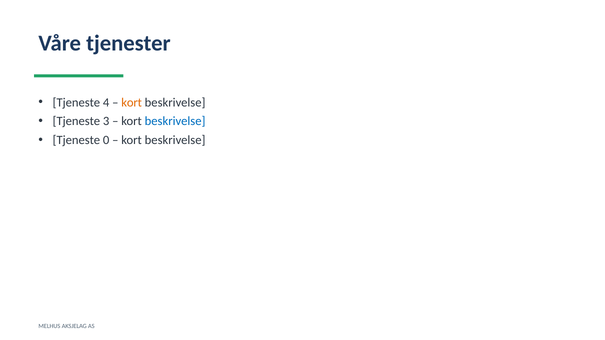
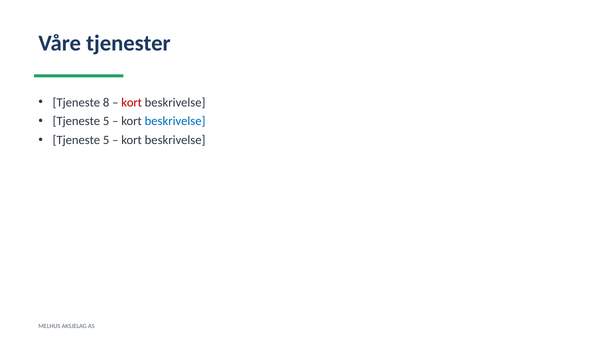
4: 4 -> 8 (106, 102)
kort colour: orange -> red (132, 102)
3: 3 -> 5 (106, 121)
0: 0 -> 5 (106, 140)
